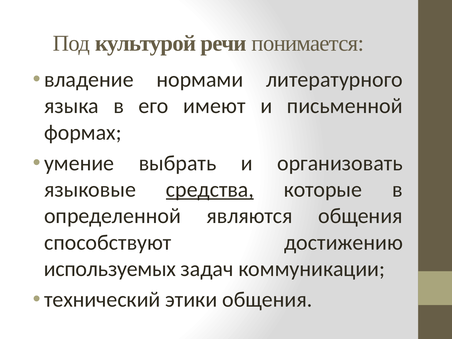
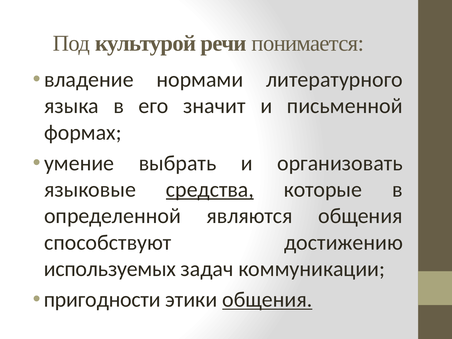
имеют: имеют -> значит (214, 106)
технический: технический -> пригодности (102, 300)
общения underline: none -> present (267, 300)
